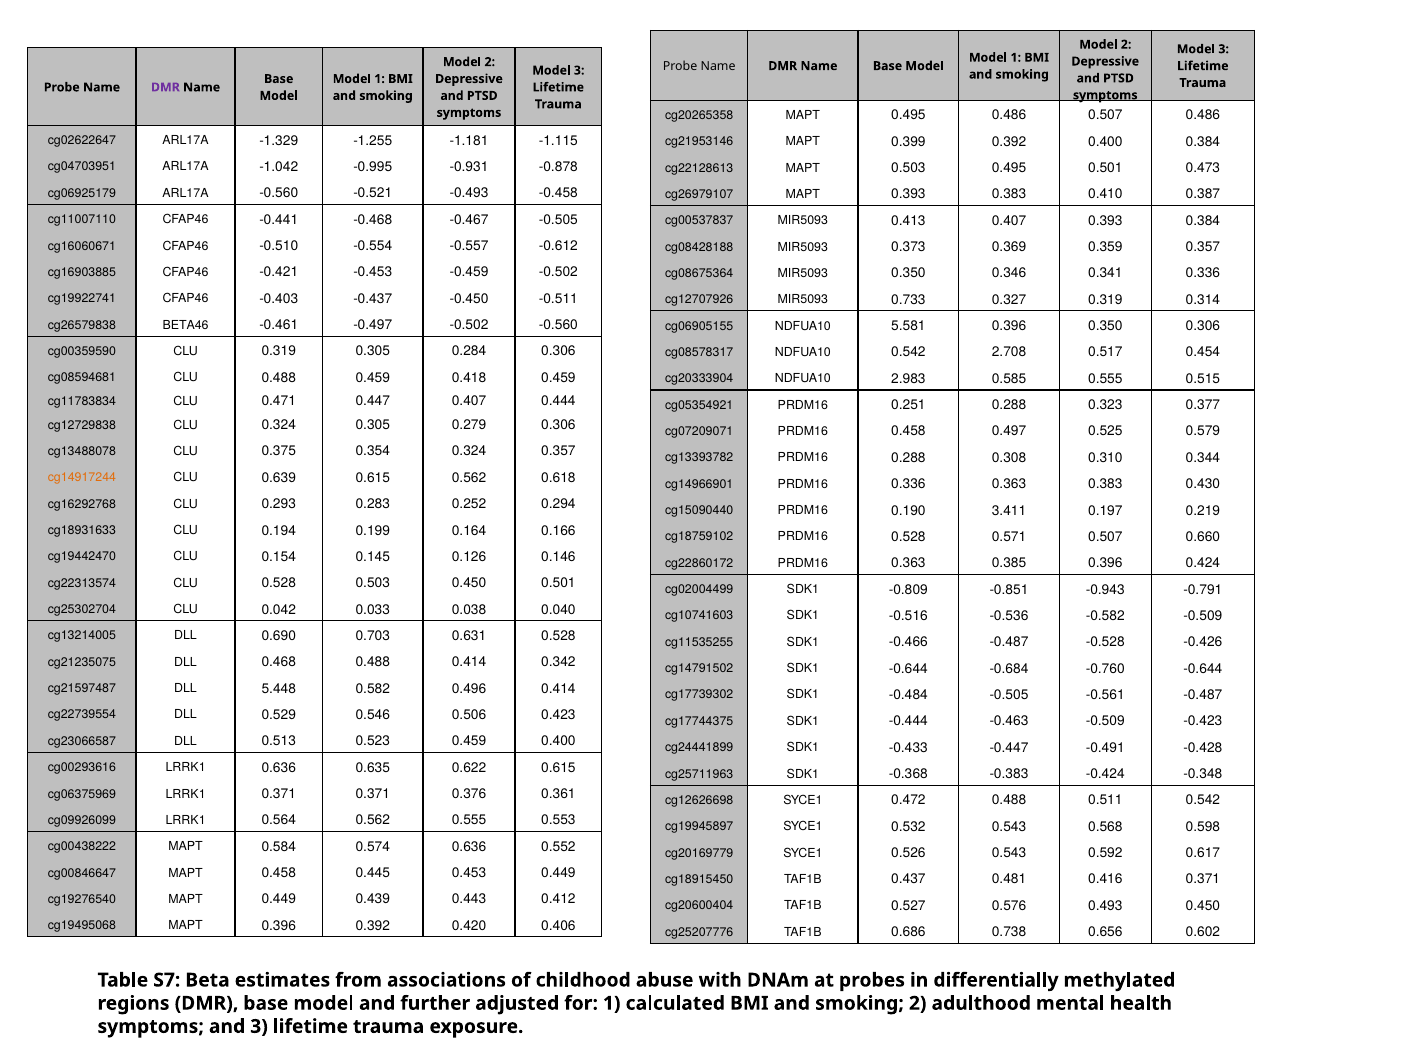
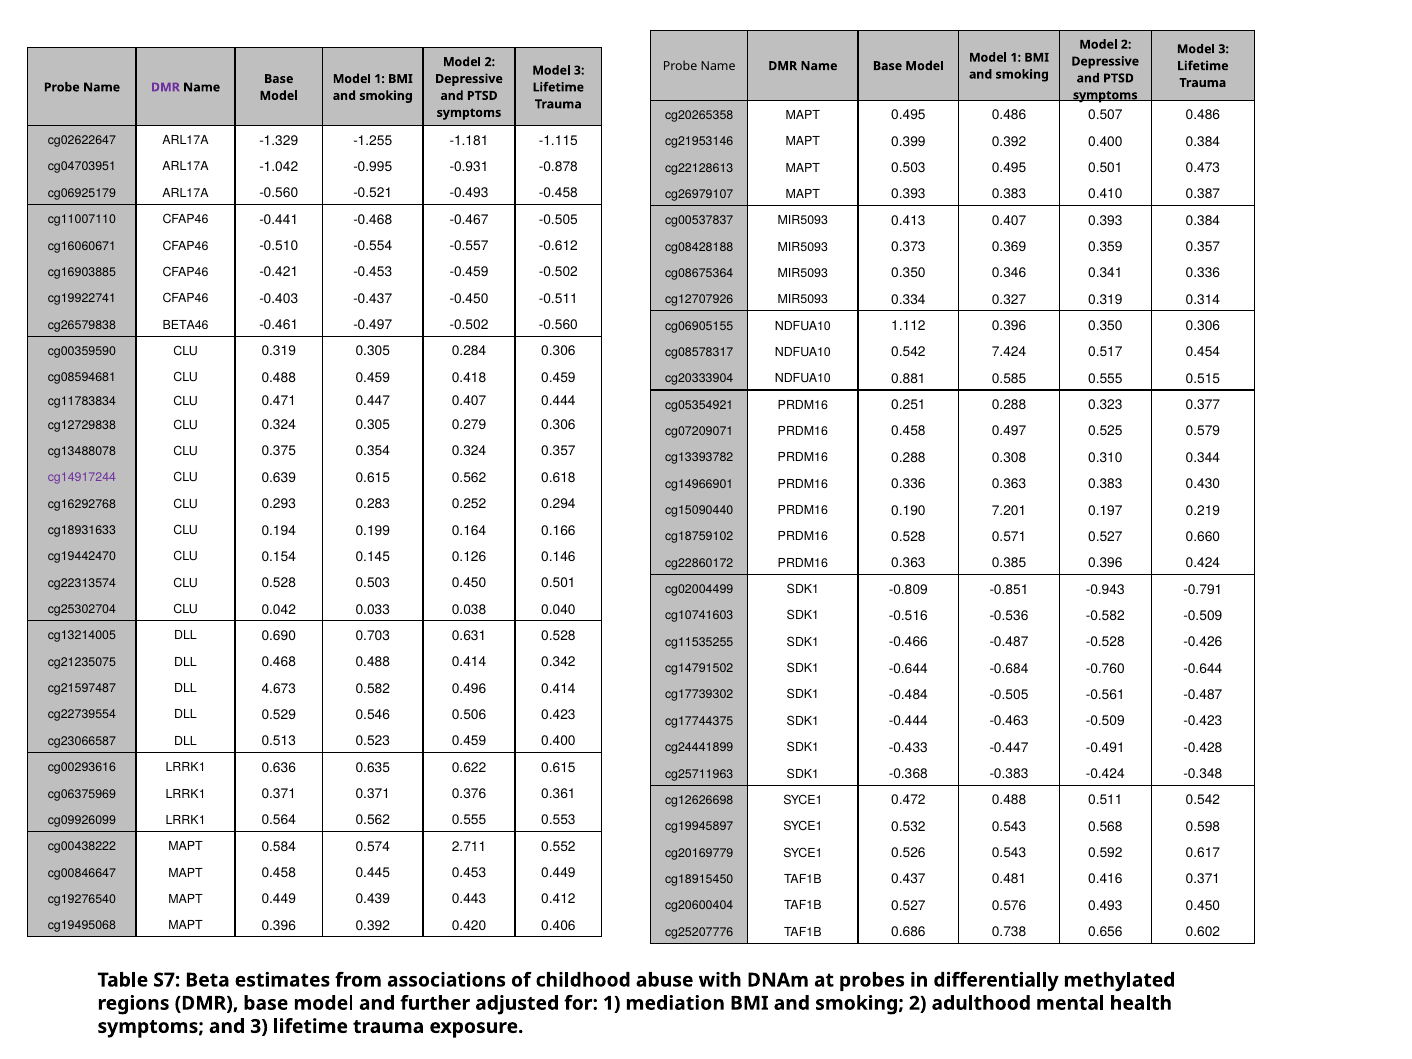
0.733: 0.733 -> 0.334 (908, 300)
5.581: 5.581 -> 1.112 (908, 326)
2.708: 2.708 -> 7.424 (1009, 352)
2.983: 2.983 -> 0.881 (908, 379)
cg14917244 colour: orange -> purple (82, 478)
3.411: 3.411 -> 7.201 (1009, 510)
0.571 0.507: 0.507 -> 0.527 (1105, 537)
5.448: 5.448 -> 4.673 (279, 689)
0.574 0.636: 0.636 -> 2.711 (469, 847)
calculated: calculated -> mediation (675, 1003)
